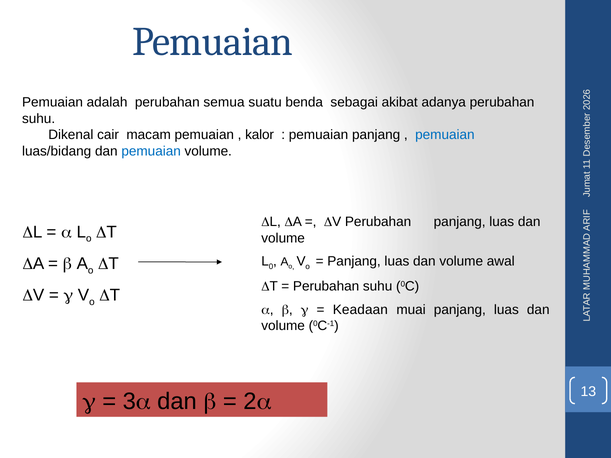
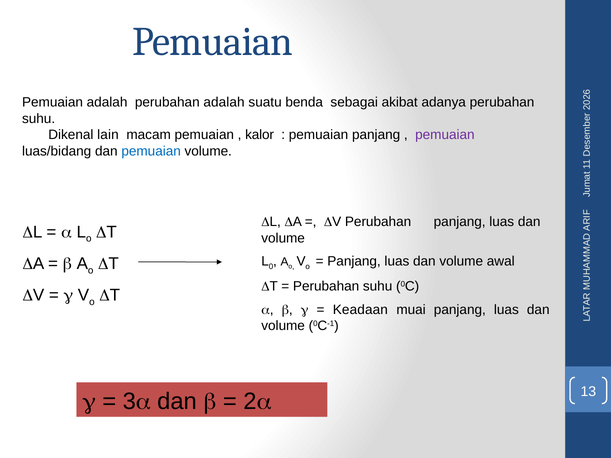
perubahan semua: semua -> adalah (224, 102)
cair: cair -> lain (108, 135)
pemuaian colour: blue -> purple (445, 135)
